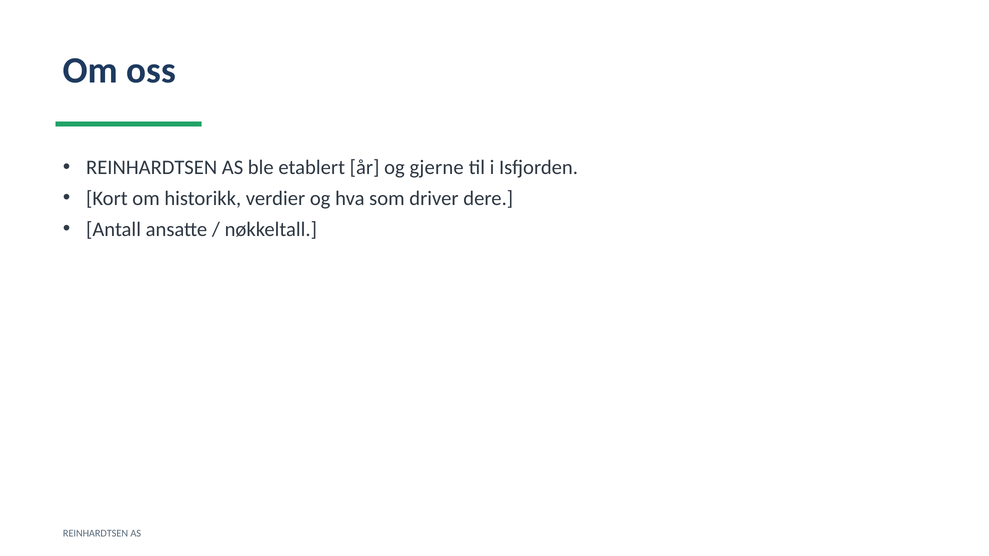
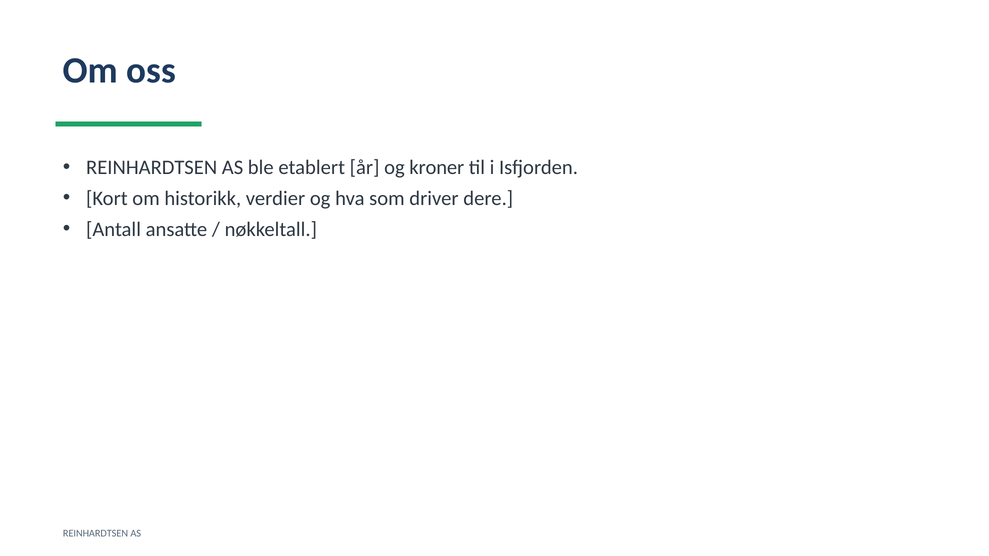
gjerne: gjerne -> kroner (437, 168)
